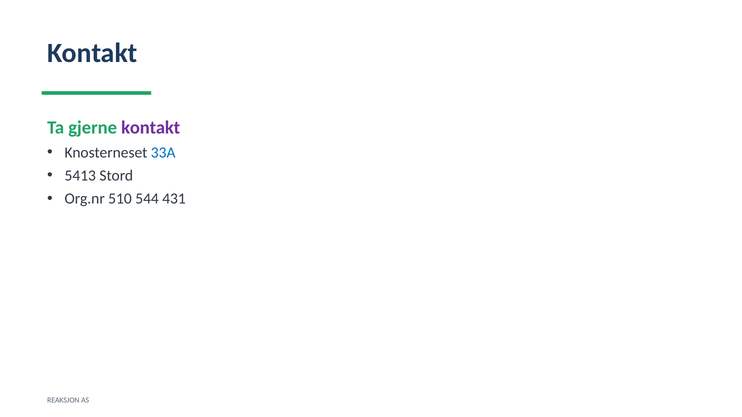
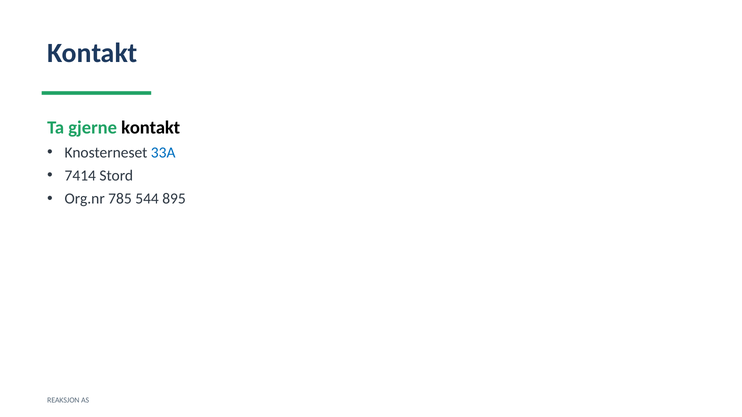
kontakt colour: purple -> black (151, 128)
5413: 5413 -> 7414 (80, 176)
510: 510 -> 785 (120, 199)
431: 431 -> 895 (174, 199)
